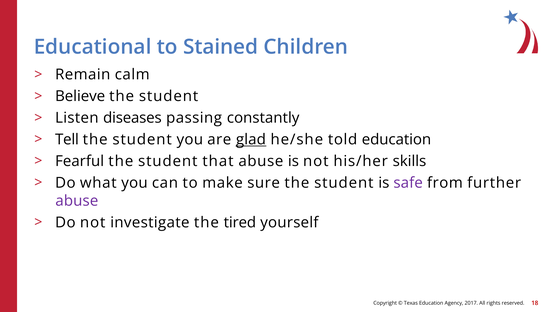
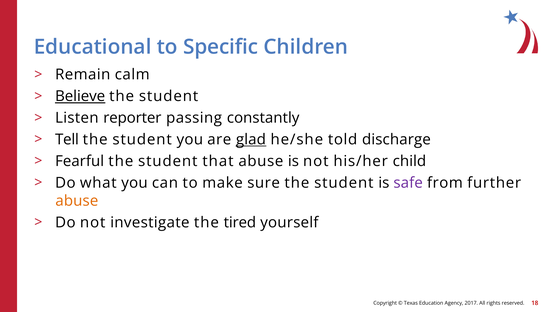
Stained: Stained -> Specific (221, 47)
Believe underline: none -> present (80, 96)
diseases: diseases -> reporter (132, 118)
told education: education -> discharge (396, 140)
skills: skills -> child (409, 161)
abuse colour: purple -> orange (77, 201)
